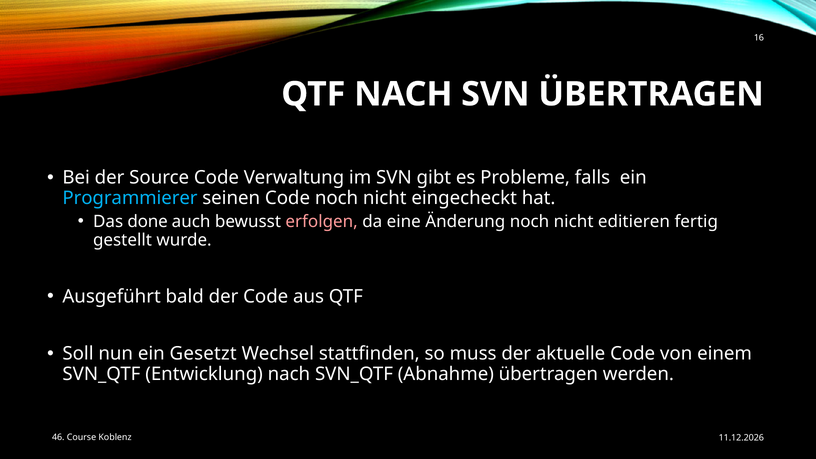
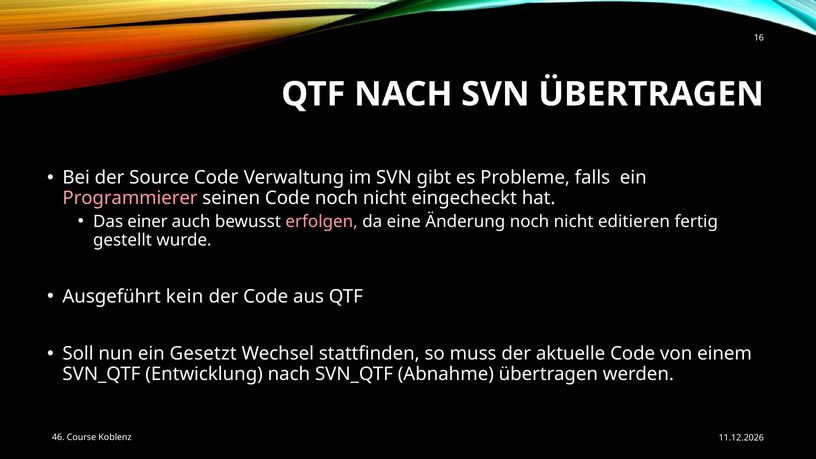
Programmierer colour: light blue -> pink (130, 198)
done: done -> einer (148, 222)
bald: bald -> kein (185, 296)
